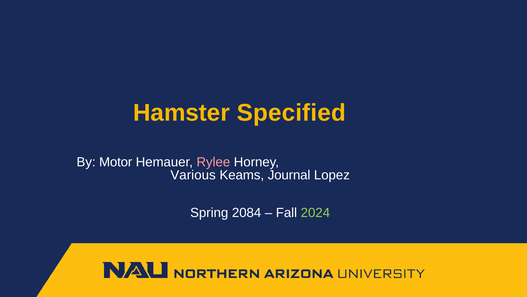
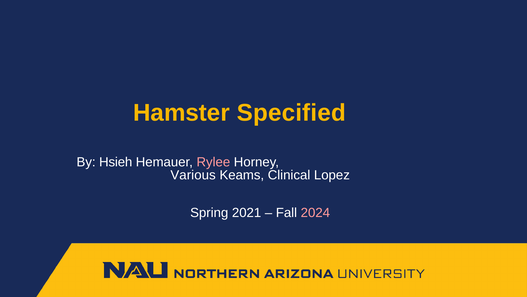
Motor: Motor -> Hsieh (116, 162)
Journal: Journal -> Clinical (289, 175)
2084: 2084 -> 2021 (247, 212)
2024 colour: light green -> pink (315, 212)
